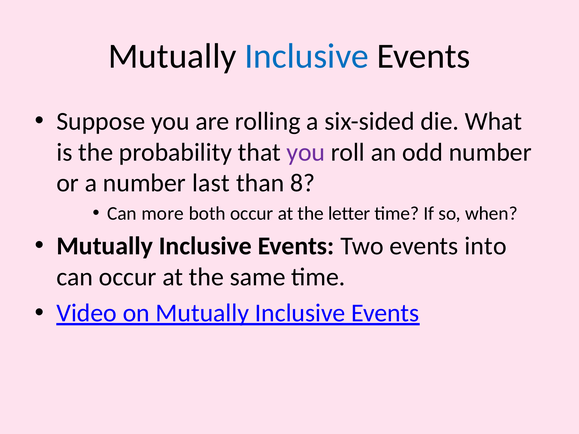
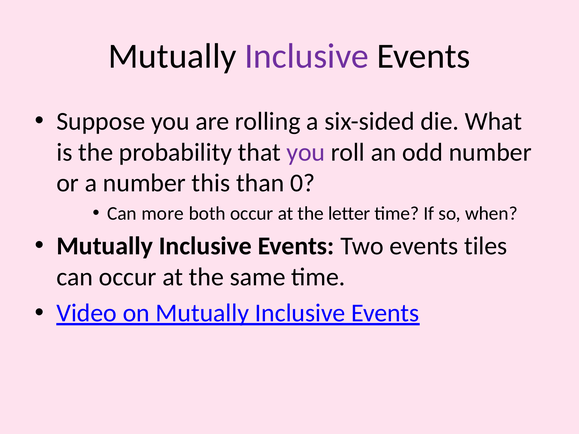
Inclusive colour: blue -> purple (307, 56)
last: last -> this (211, 183)
8: 8 -> 0 (303, 183)
into: into -> tiles (486, 246)
